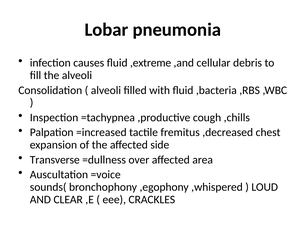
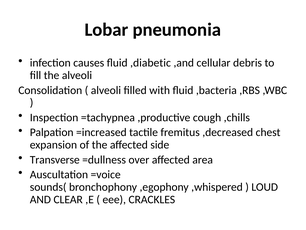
,extreme: ,extreme -> ,diabetic (151, 63)
